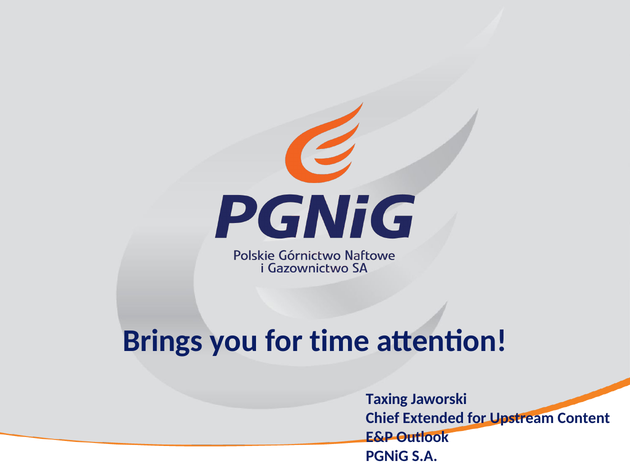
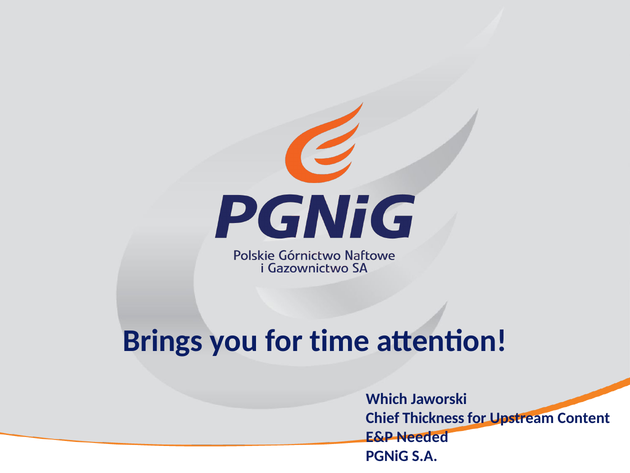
Taxing: Taxing -> Which (387, 399)
Extended: Extended -> Thickness (433, 418)
Outlook: Outlook -> Needed (422, 437)
